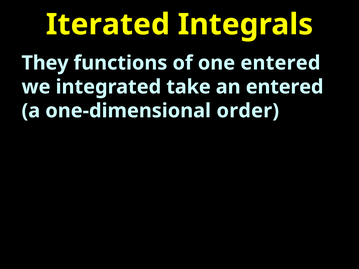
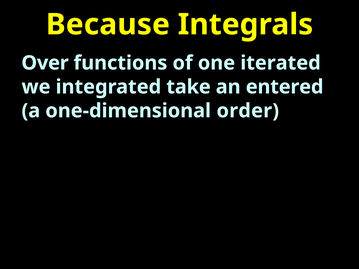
Iterated: Iterated -> Because (108, 25)
They: They -> Over (45, 63)
one entered: entered -> iterated (281, 63)
